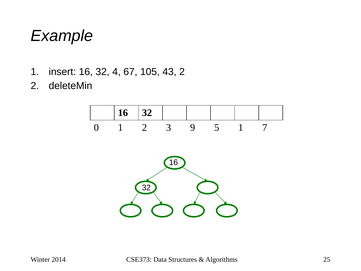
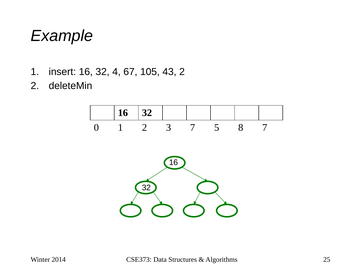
3 9: 9 -> 7 (193, 128)
5 1: 1 -> 8 (241, 128)
